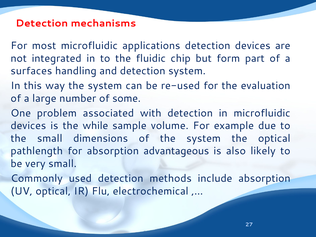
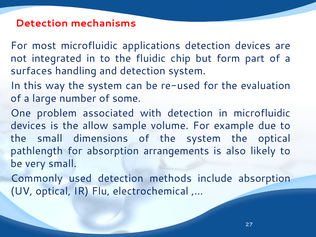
while: while -> allow (95, 126)
advantageous: advantageous -> arrangements (176, 151)
